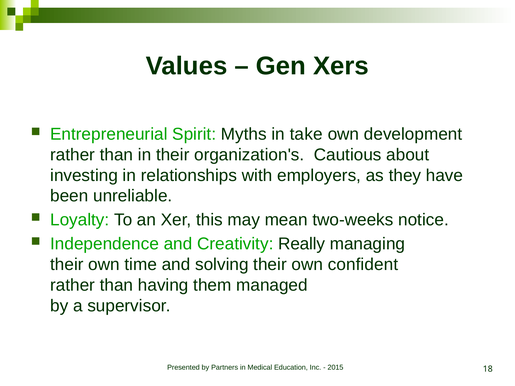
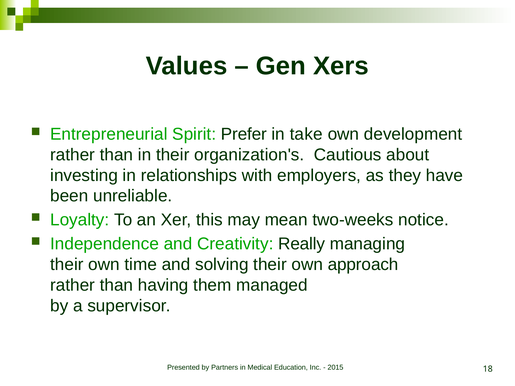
Myths: Myths -> Prefer (244, 134)
confident: confident -> approach (363, 265)
